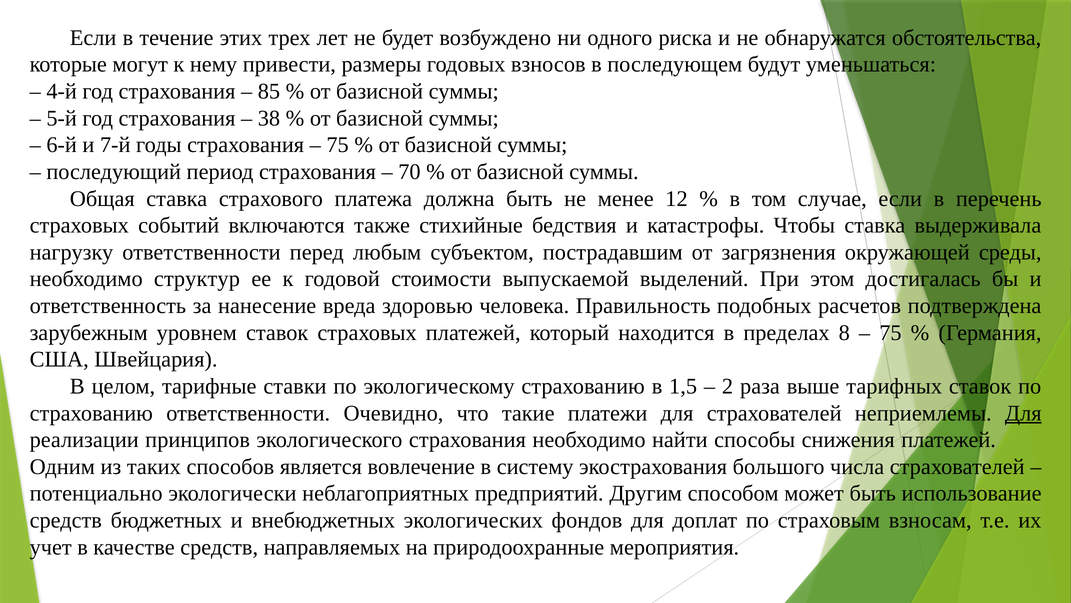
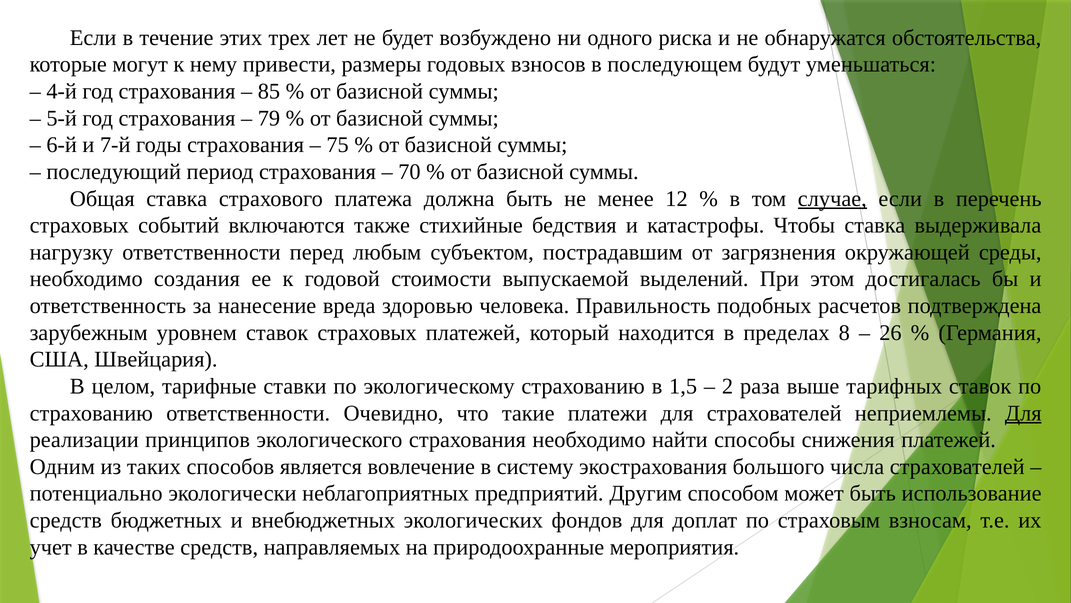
38: 38 -> 79 (269, 118)
случае underline: none -> present (832, 198)
структур: структур -> создания (197, 279)
75: 75 -> 26 (891, 332)
